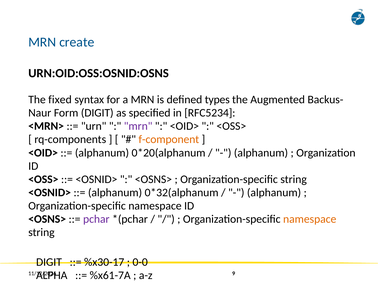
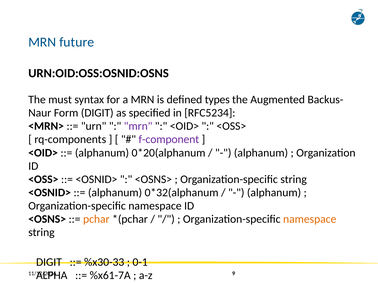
create: create -> future (77, 42)
fixed: fixed -> must (60, 100)
f-component colour: orange -> purple (169, 140)
pchar colour: purple -> orange (96, 219)
%x30-17: %x30-17 -> %x30-33 (104, 263)
0-0: 0-0 -> 0-1 (140, 263)
